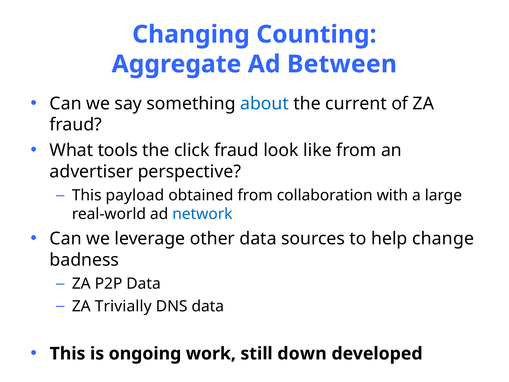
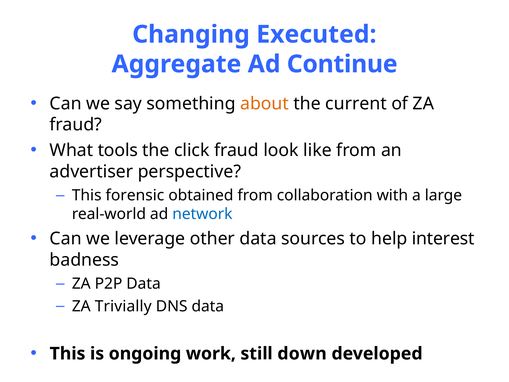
Counting: Counting -> Executed (316, 34)
Between: Between -> Continue (342, 64)
about colour: blue -> orange (265, 103)
payload: payload -> forensic (135, 195)
change: change -> interest (443, 239)
